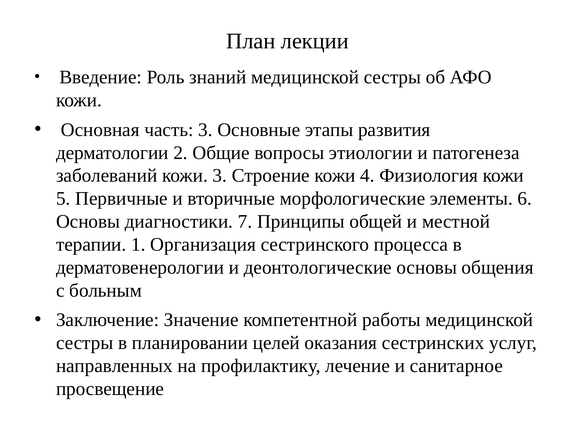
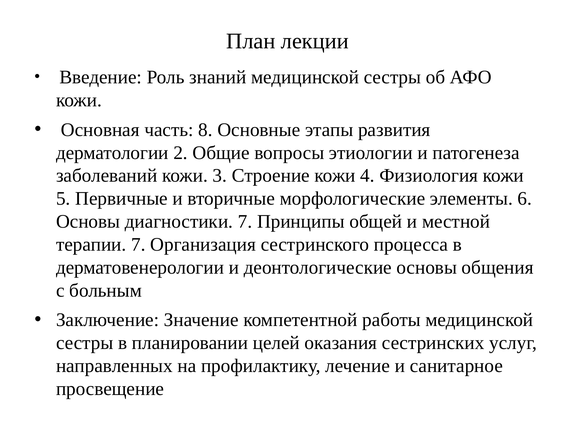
часть 3: 3 -> 8 (205, 130)
терапии 1: 1 -> 7 (138, 245)
